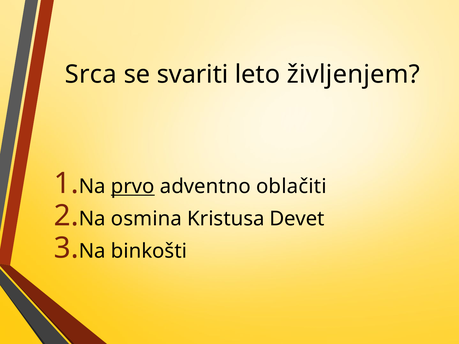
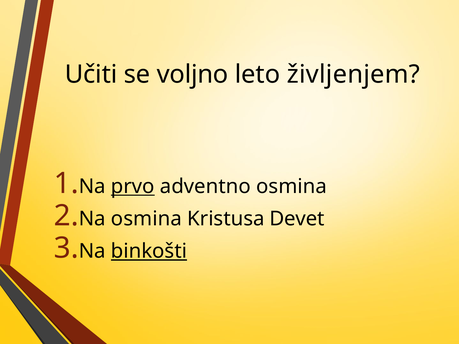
Srca: Srca -> Učiti (91, 74)
svariti: svariti -> voljno (193, 74)
adventno oblačiti: oblačiti -> osmina (292, 187)
binkošti underline: none -> present (149, 251)
